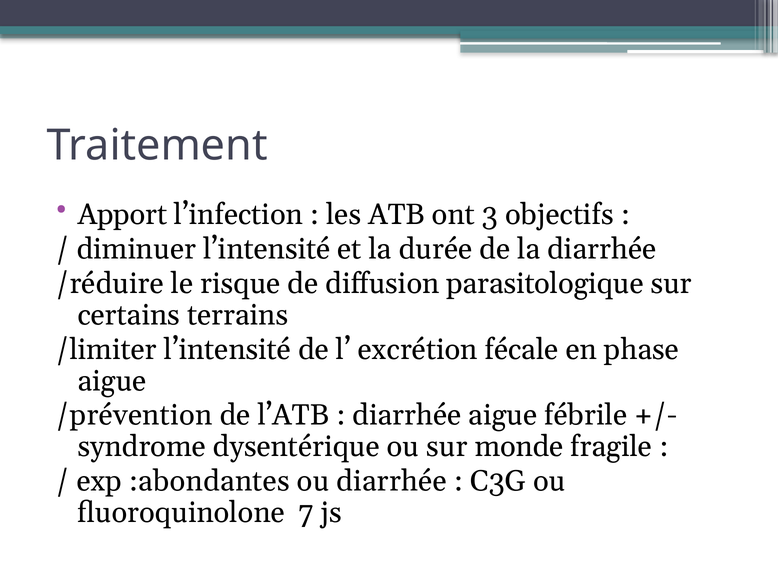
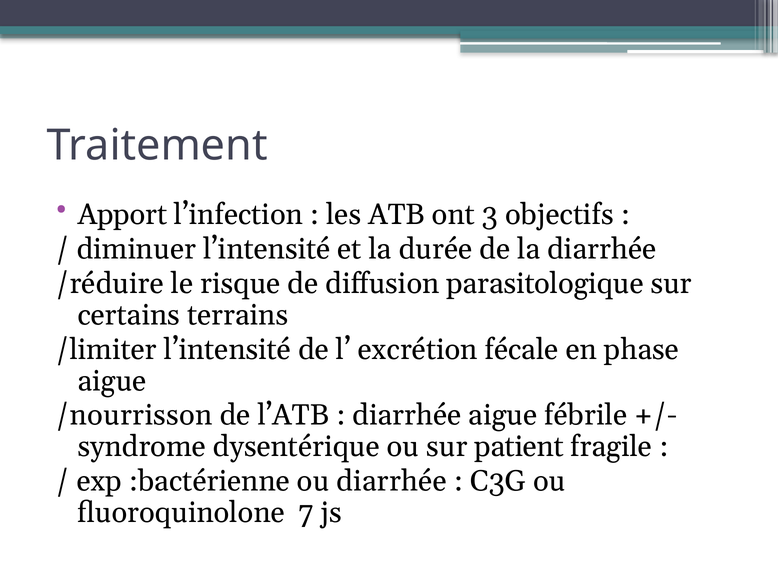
/prévention: /prévention -> /nourrisson (134, 416)
monde: monde -> patient (519, 447)
:abondantes: :abondantes -> :bactérienne (209, 482)
